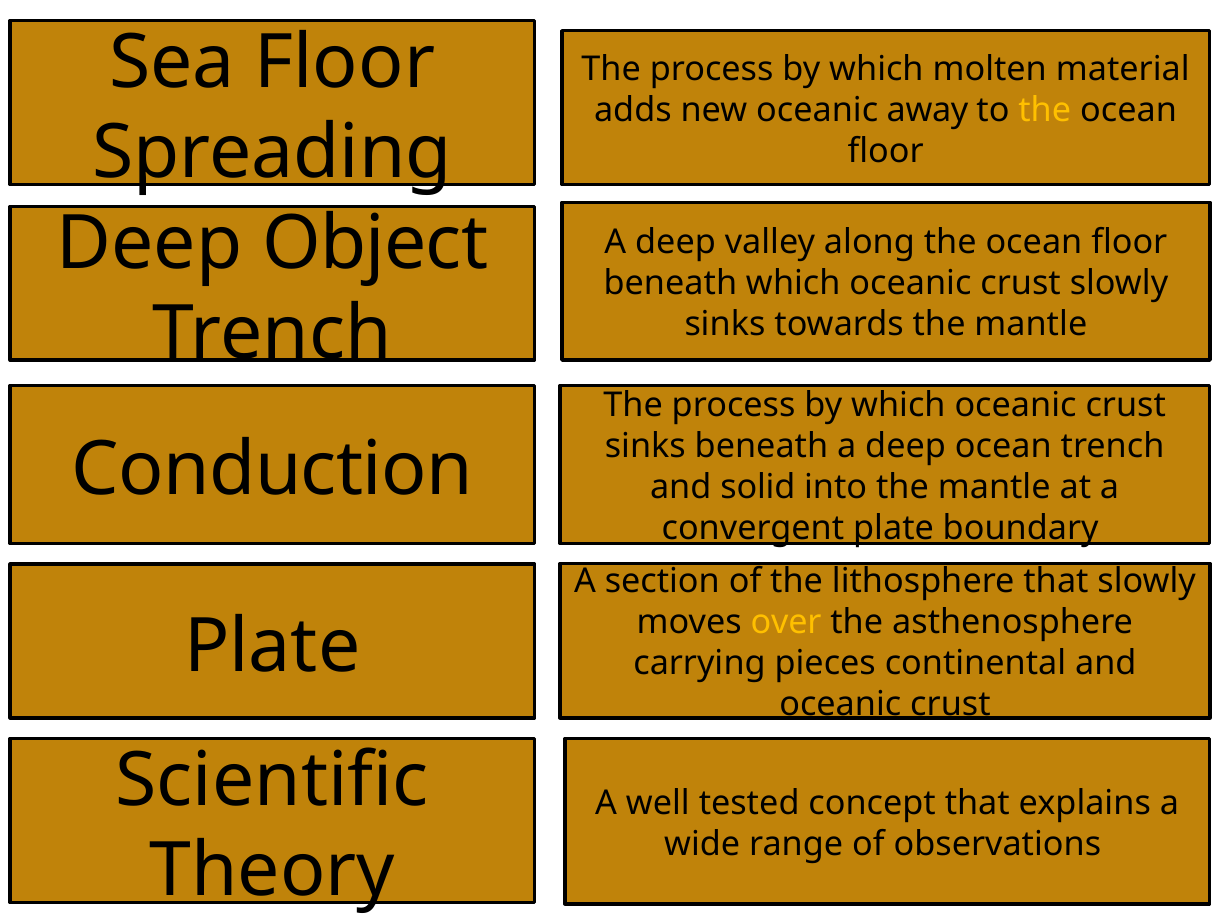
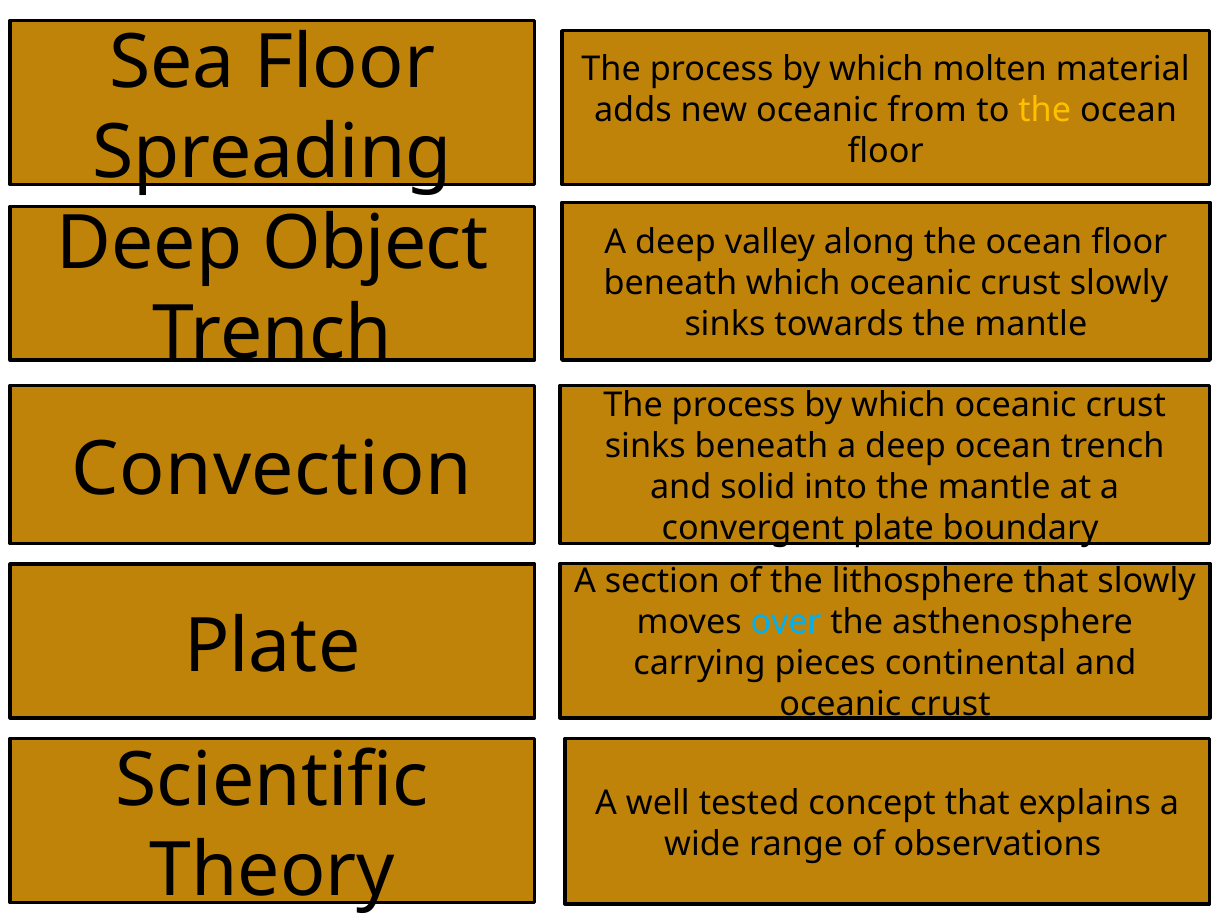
away: away -> from (927, 110)
Conduction: Conduction -> Convection (272, 470)
over colour: yellow -> light blue (786, 622)
